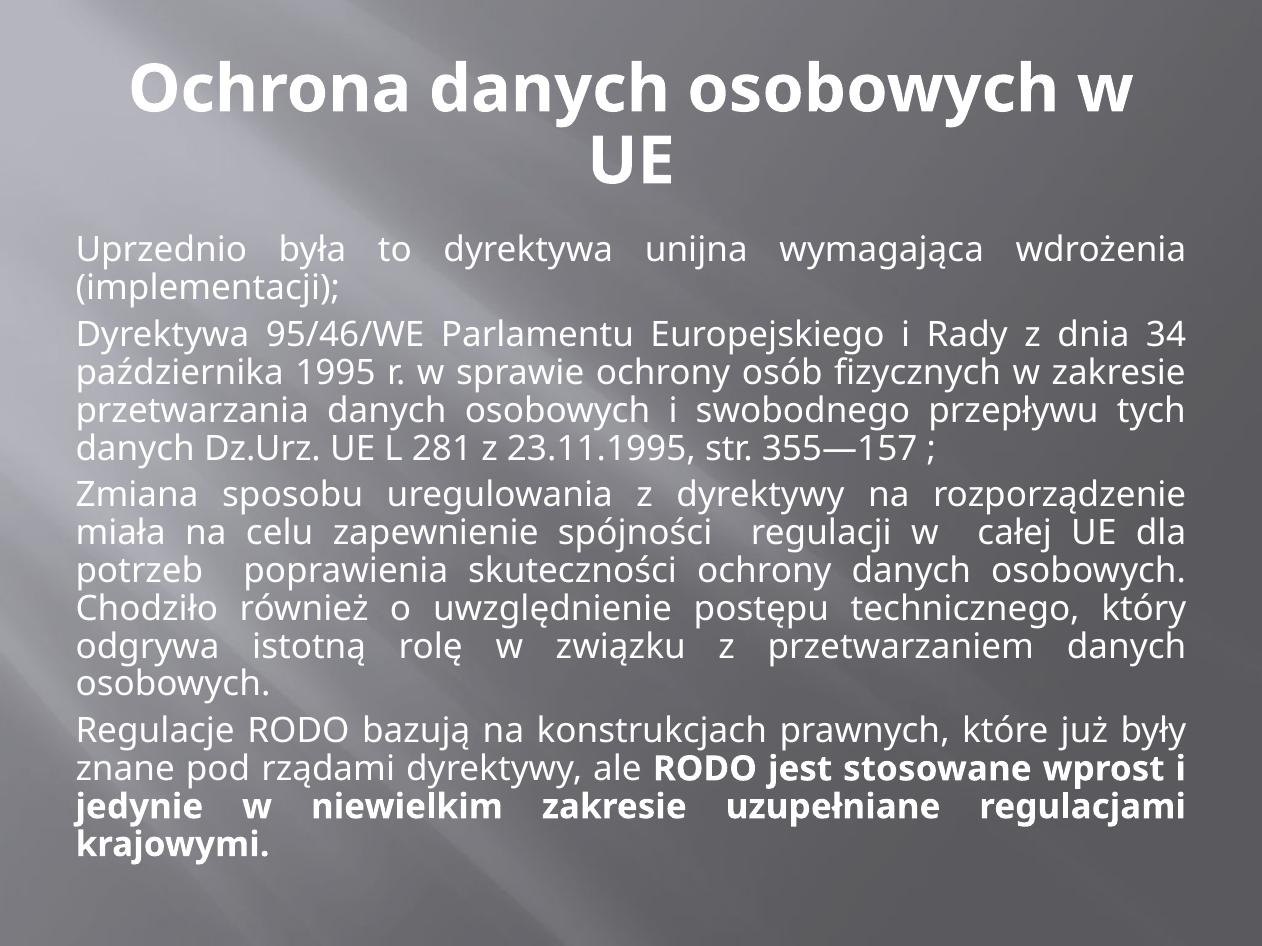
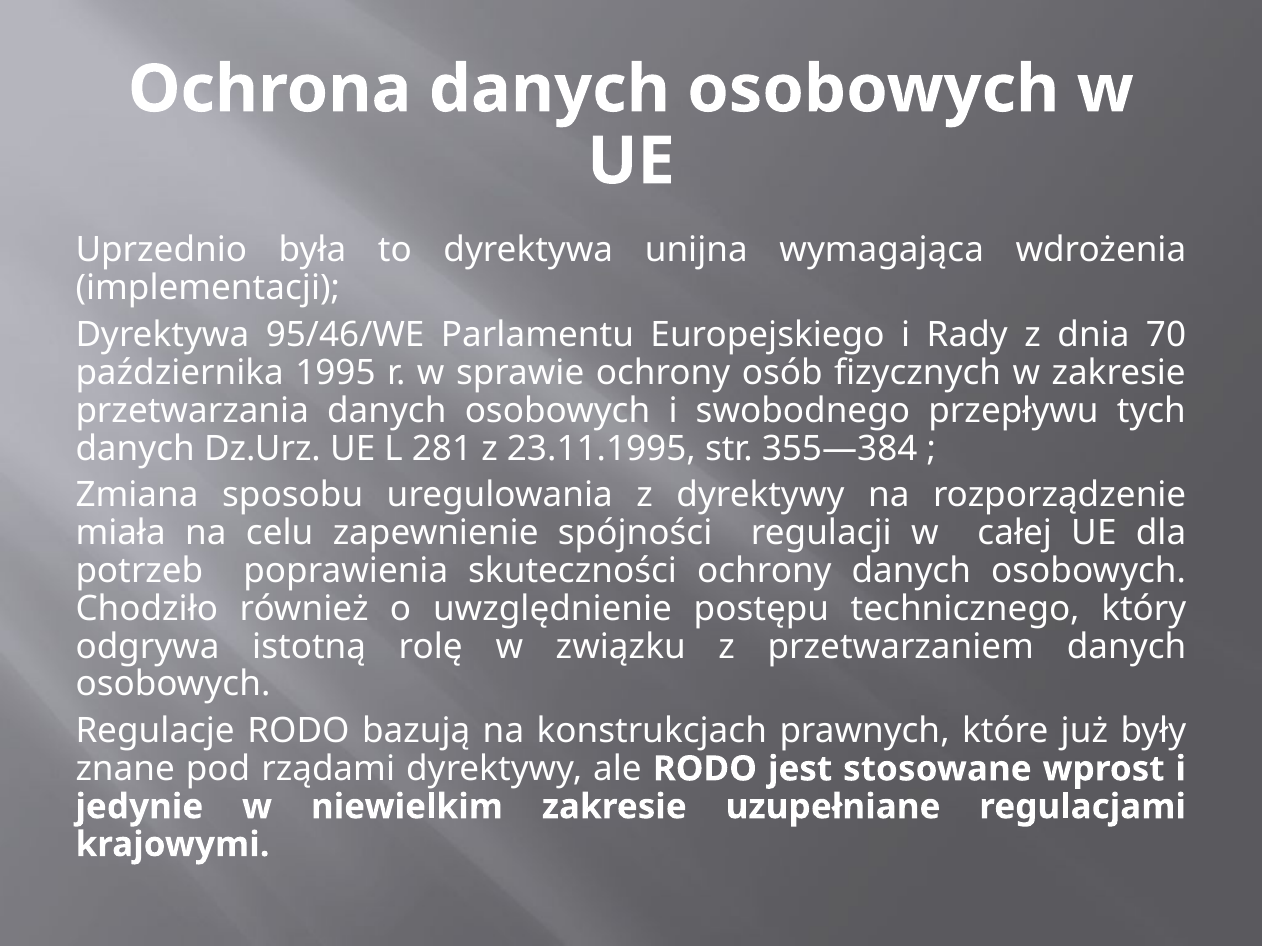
34: 34 -> 70 (1166, 335)
355—157: 355—157 -> 355—384 (840, 449)
